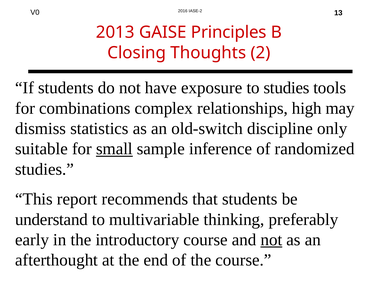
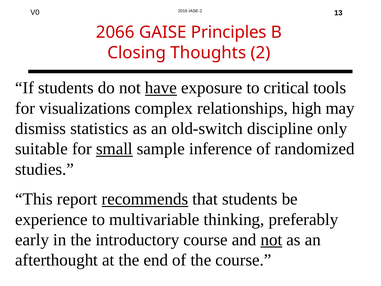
2013: 2013 -> 2066 (115, 32)
have underline: none -> present (161, 88)
to studies: studies -> critical (287, 88)
combinations: combinations -> visualizations (85, 108)
recommends underline: none -> present (145, 199)
understand: understand -> experience (51, 219)
